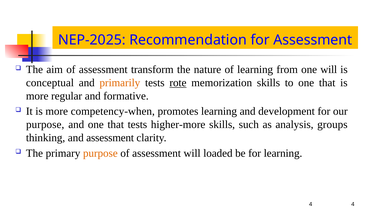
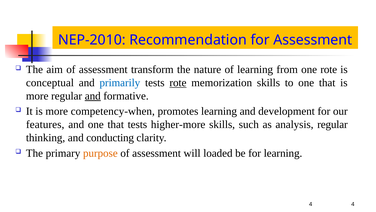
NEP-2025: NEP-2025 -> NEP-2010 (92, 40)
one will: will -> rote (329, 69)
primarily colour: orange -> blue (120, 83)
and underline: none -> present (93, 96)
purpose: purpose -> features (45, 124)
analysis groups: groups -> regular (332, 124)
and assessment: assessment -> conducting (110, 137)
